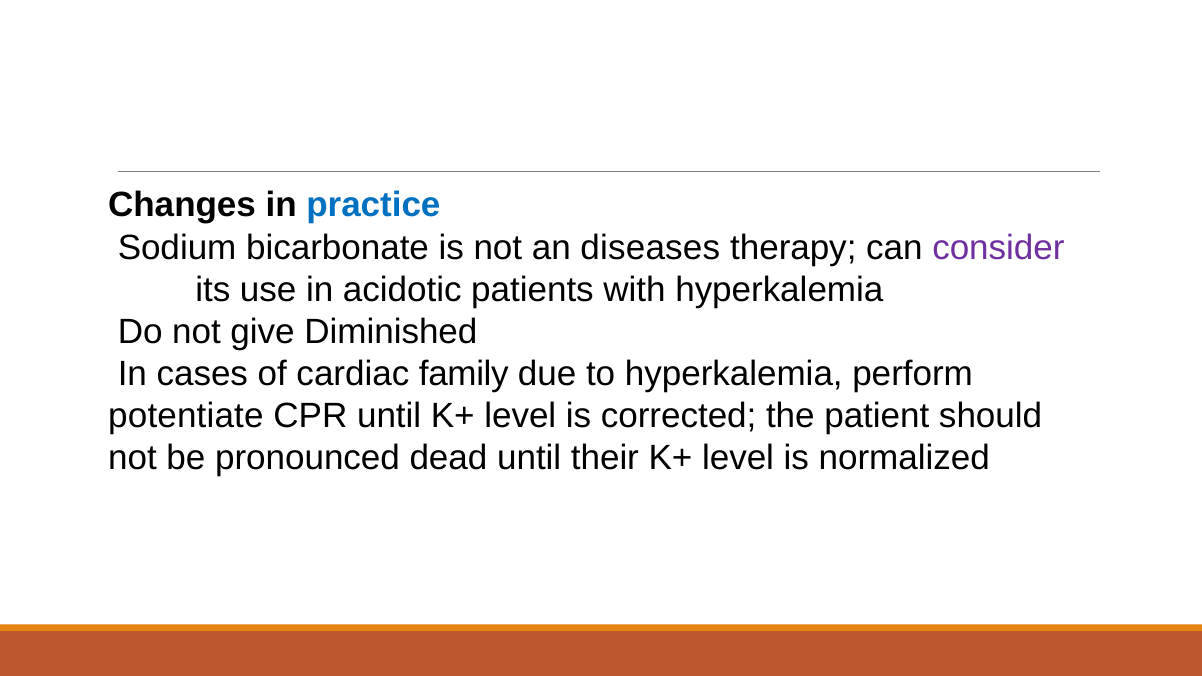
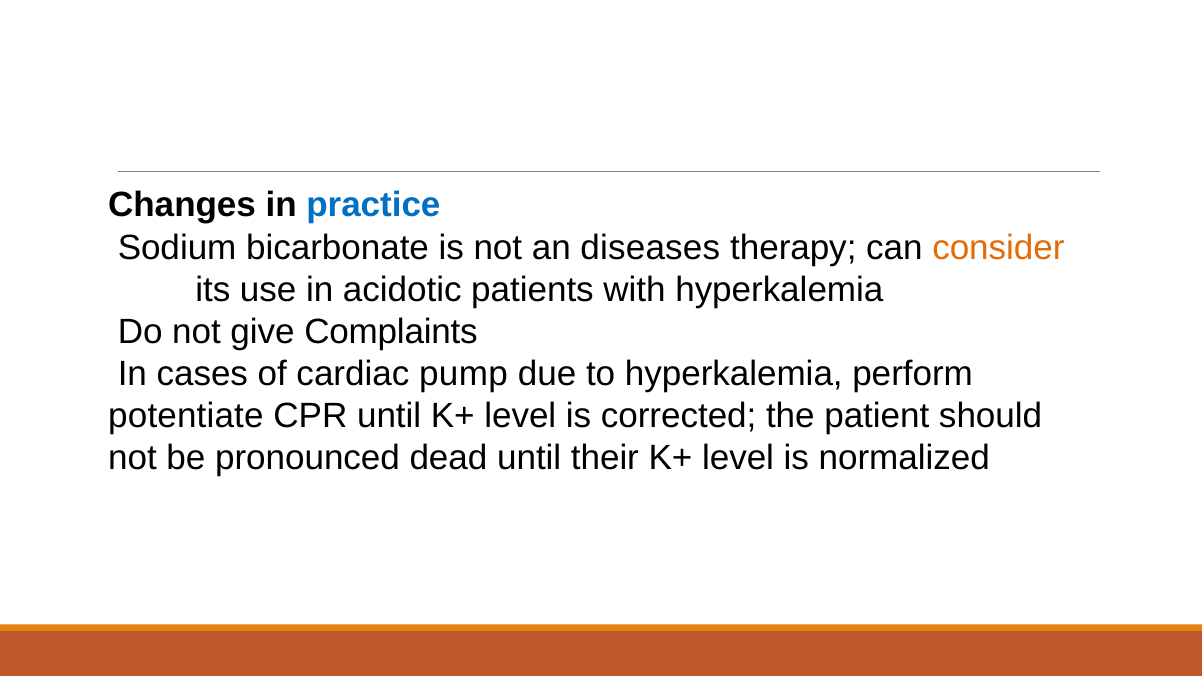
consider colour: purple -> orange (998, 248)
Diminished: Diminished -> Complaints (391, 332)
family: family -> pump (463, 374)
